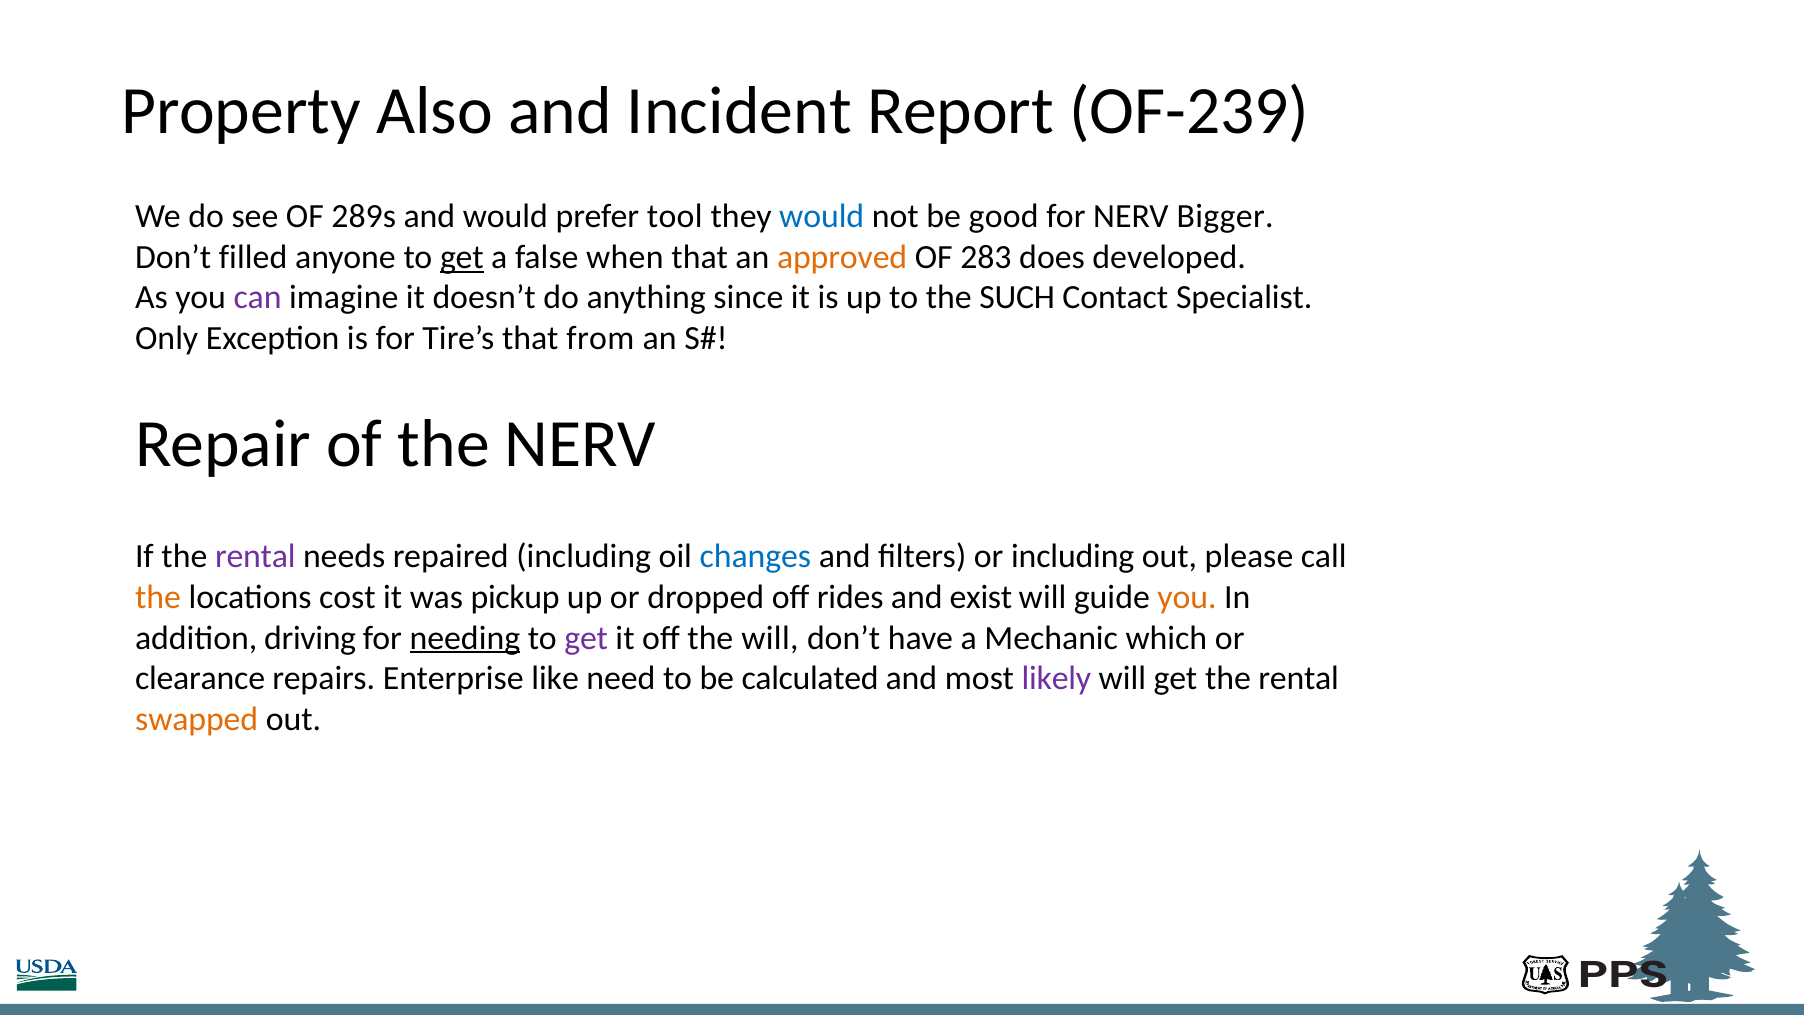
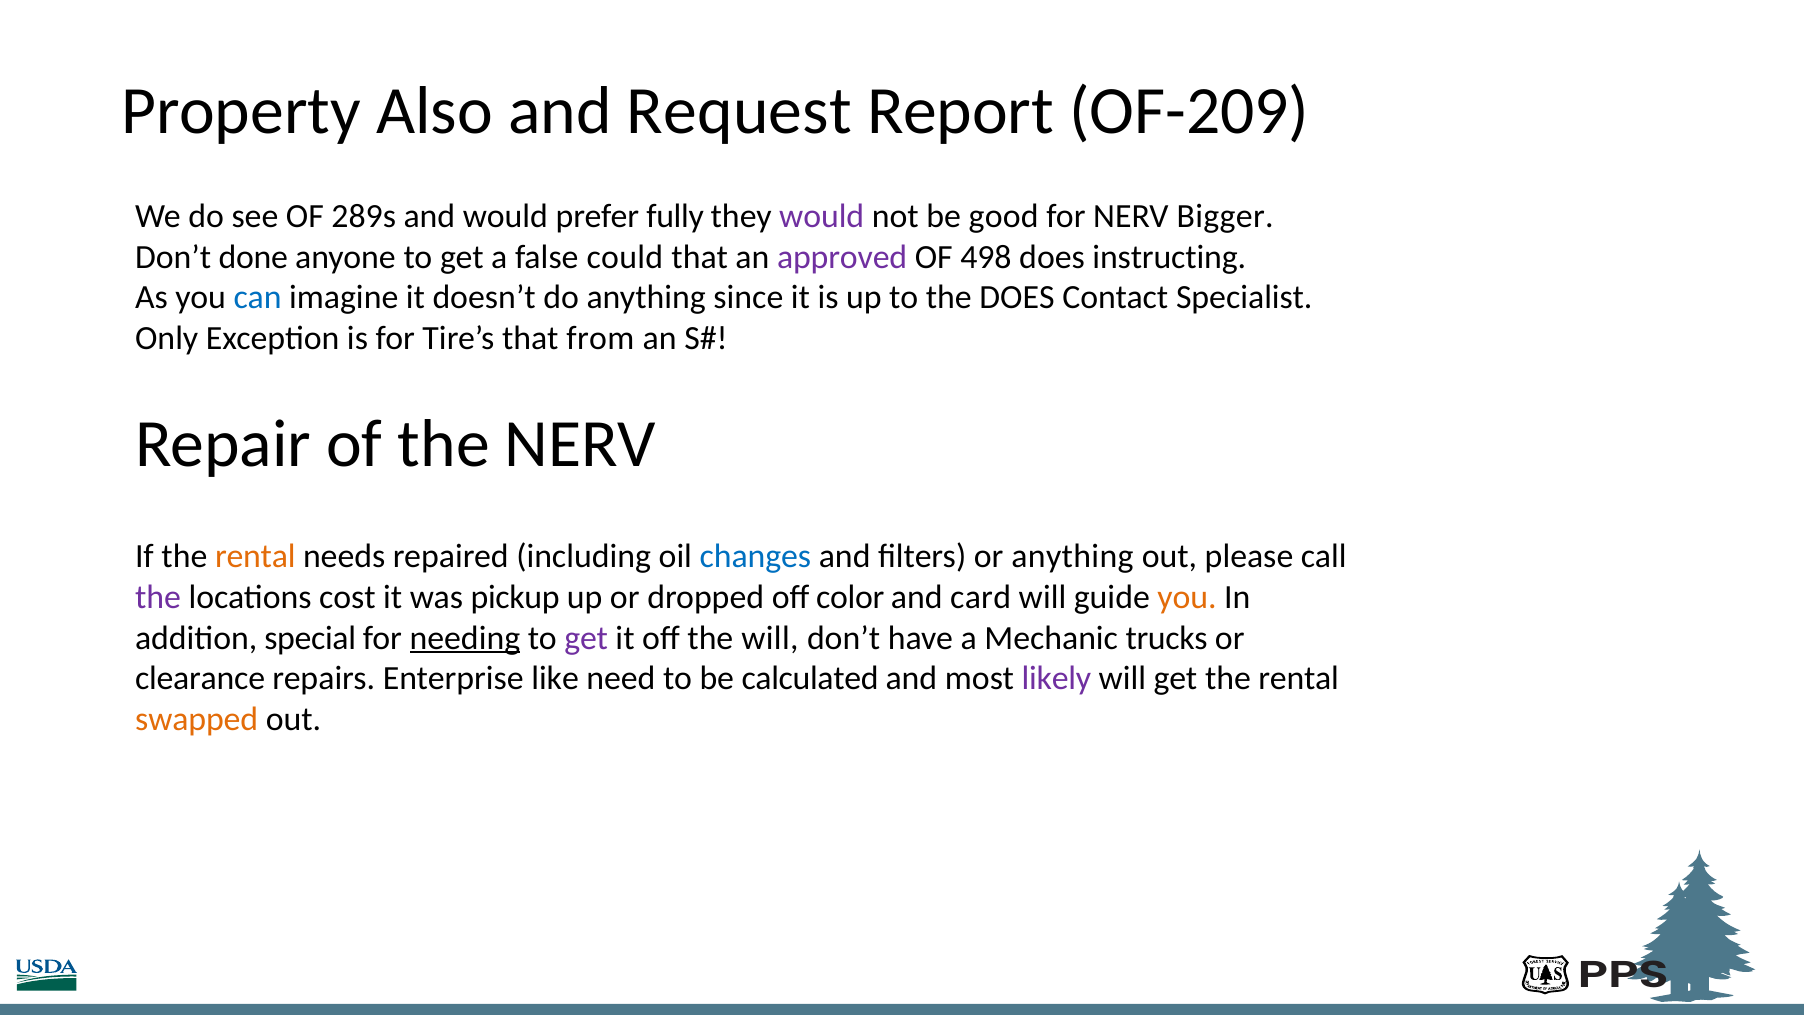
Incident: Incident -> Request (739, 111)
OF-239: OF-239 -> OF-209 (1189, 111)
tool: tool -> fully (675, 216)
would colour: blue -> purple (822, 216)
filled: filled -> done (253, 257)
get underline: present -> none (462, 257)
when: when -> could (625, 257)
approved colour: orange -> purple (842, 257)
283: 283 -> 498 (986, 257)
developed: developed -> instructing (1169, 257)
can colour: purple -> blue (258, 298)
the SUCH: SUCH -> DOES (1017, 298)
rental colour: purple -> orange (255, 557)
or including: including -> anything (1072, 557)
the colour: orange -> purple (158, 597)
rides: rides -> color (850, 597)
exist: exist -> card (981, 597)
driving: driving -> special (310, 638)
which: which -> trucks (1167, 638)
